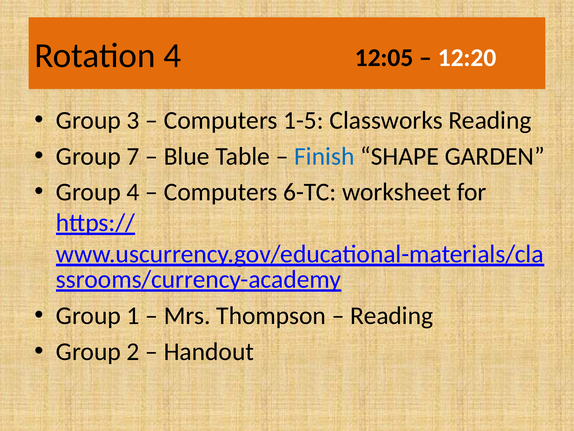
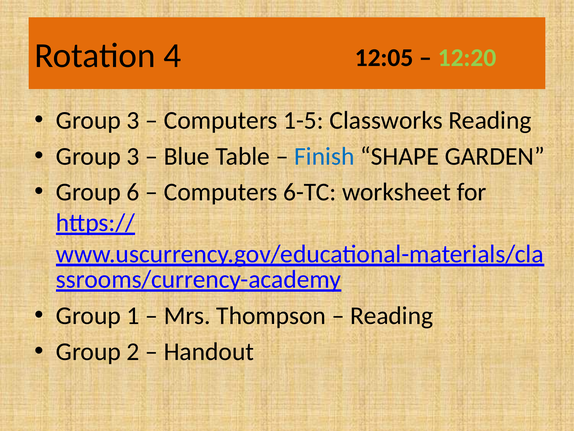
12:20 colour: white -> light green (467, 58)
7: 7 -> 3 (133, 156)
Group 4: 4 -> 6 (133, 192)
